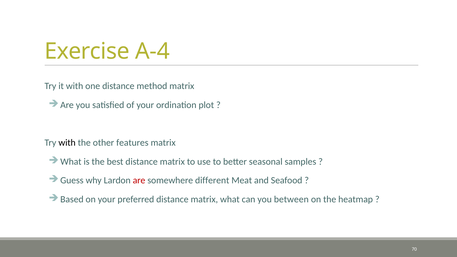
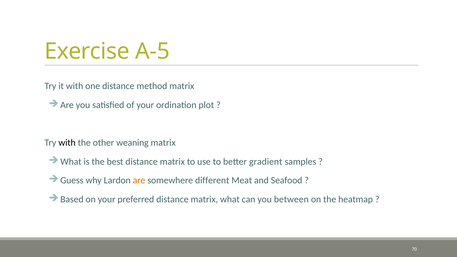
A-4: A-4 -> A-5 (153, 51)
features: features -> weaning (132, 143)
seasonal: seasonal -> gradient (266, 162)
are colour: red -> orange (139, 180)
